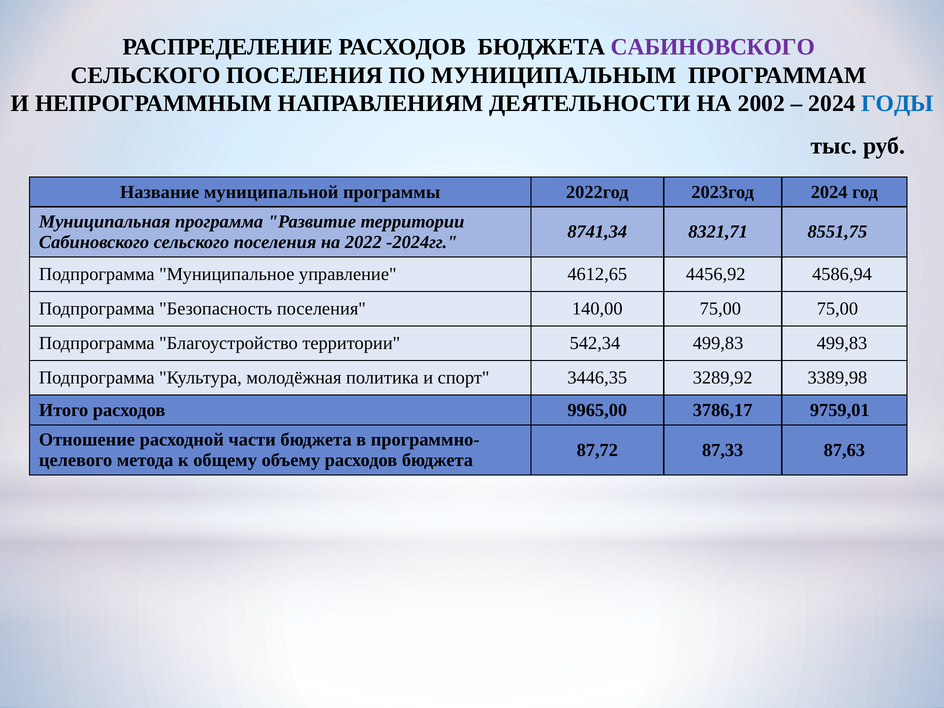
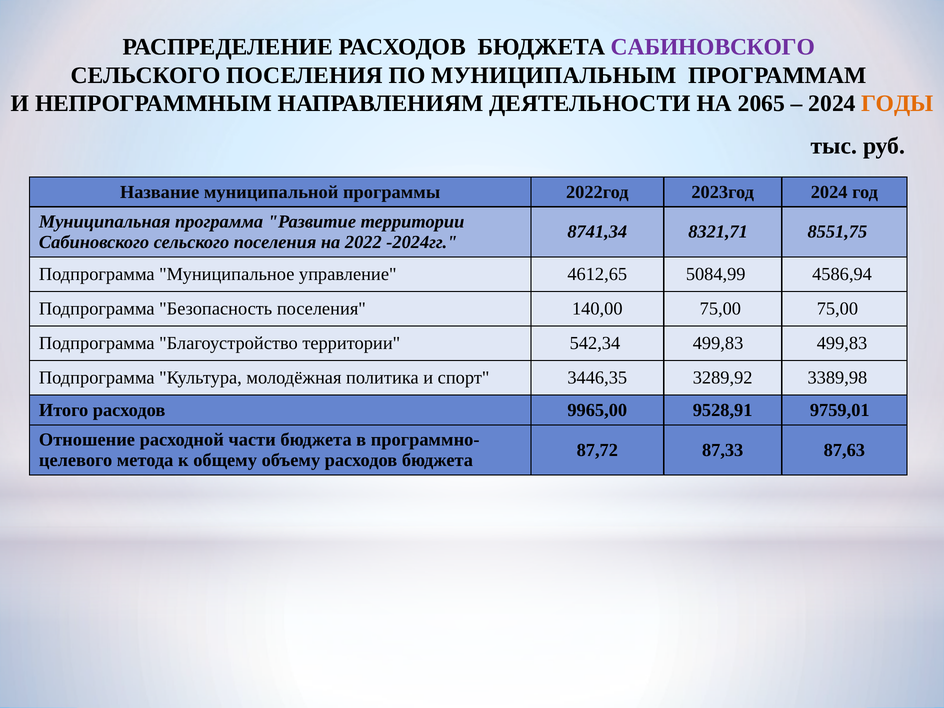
2002: 2002 -> 2065 (761, 104)
ГОДЫ colour: blue -> orange (897, 104)
4456,92: 4456,92 -> 5084,99 (716, 274)
3786,17: 3786,17 -> 9528,91 (723, 410)
